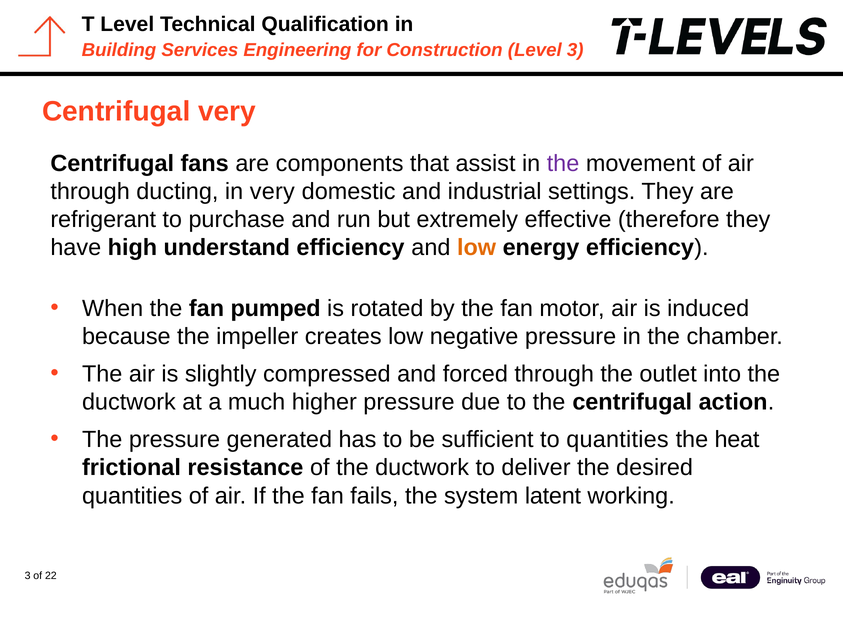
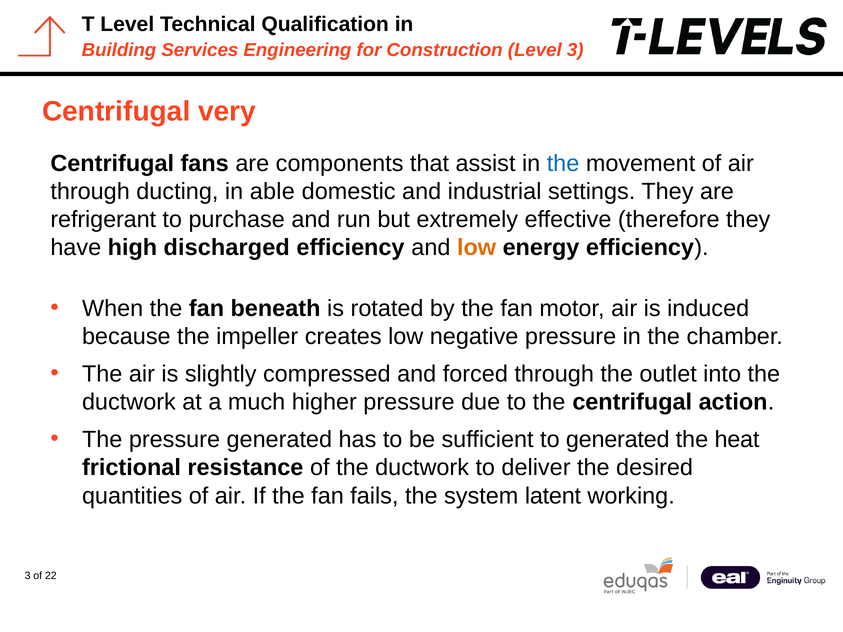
the colour: purple -> blue (563, 163)
in very: very -> able (272, 191)
understand: understand -> discharged (227, 248)
pumped: pumped -> beneath (275, 309)
to quantities: quantities -> generated (618, 440)
